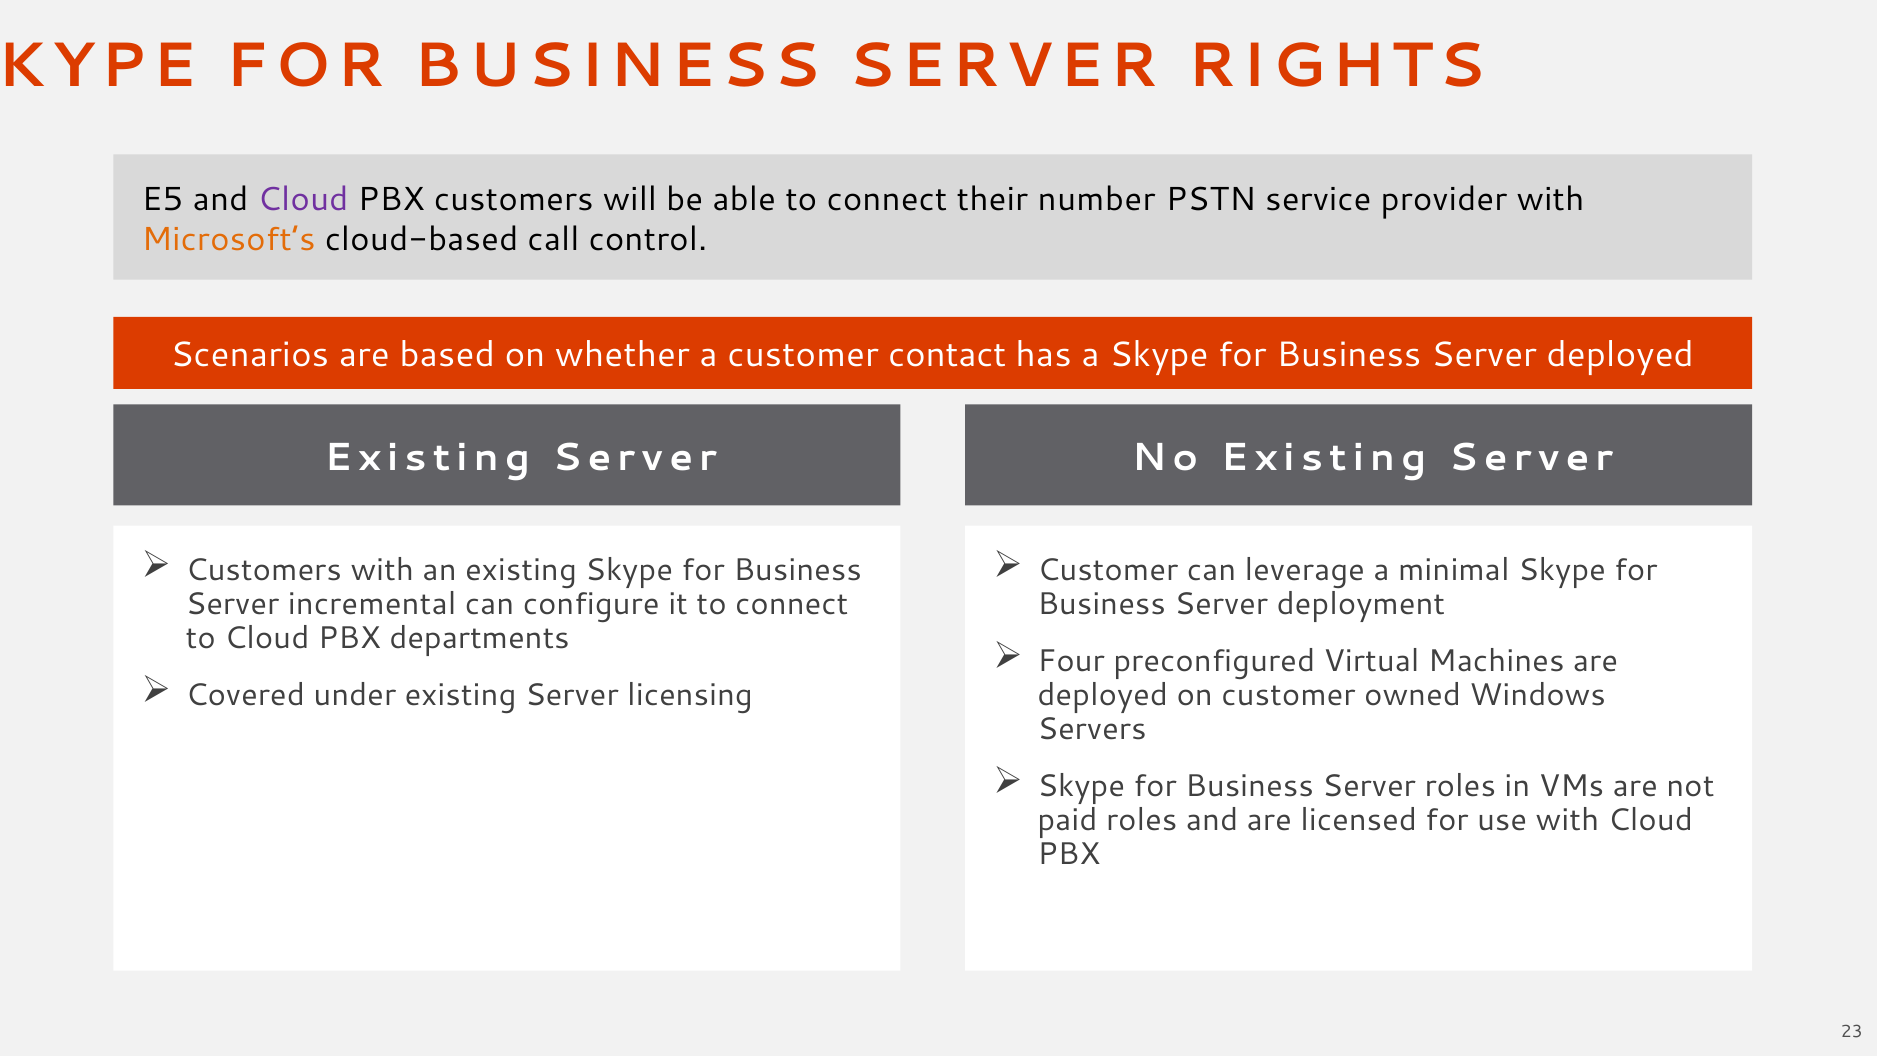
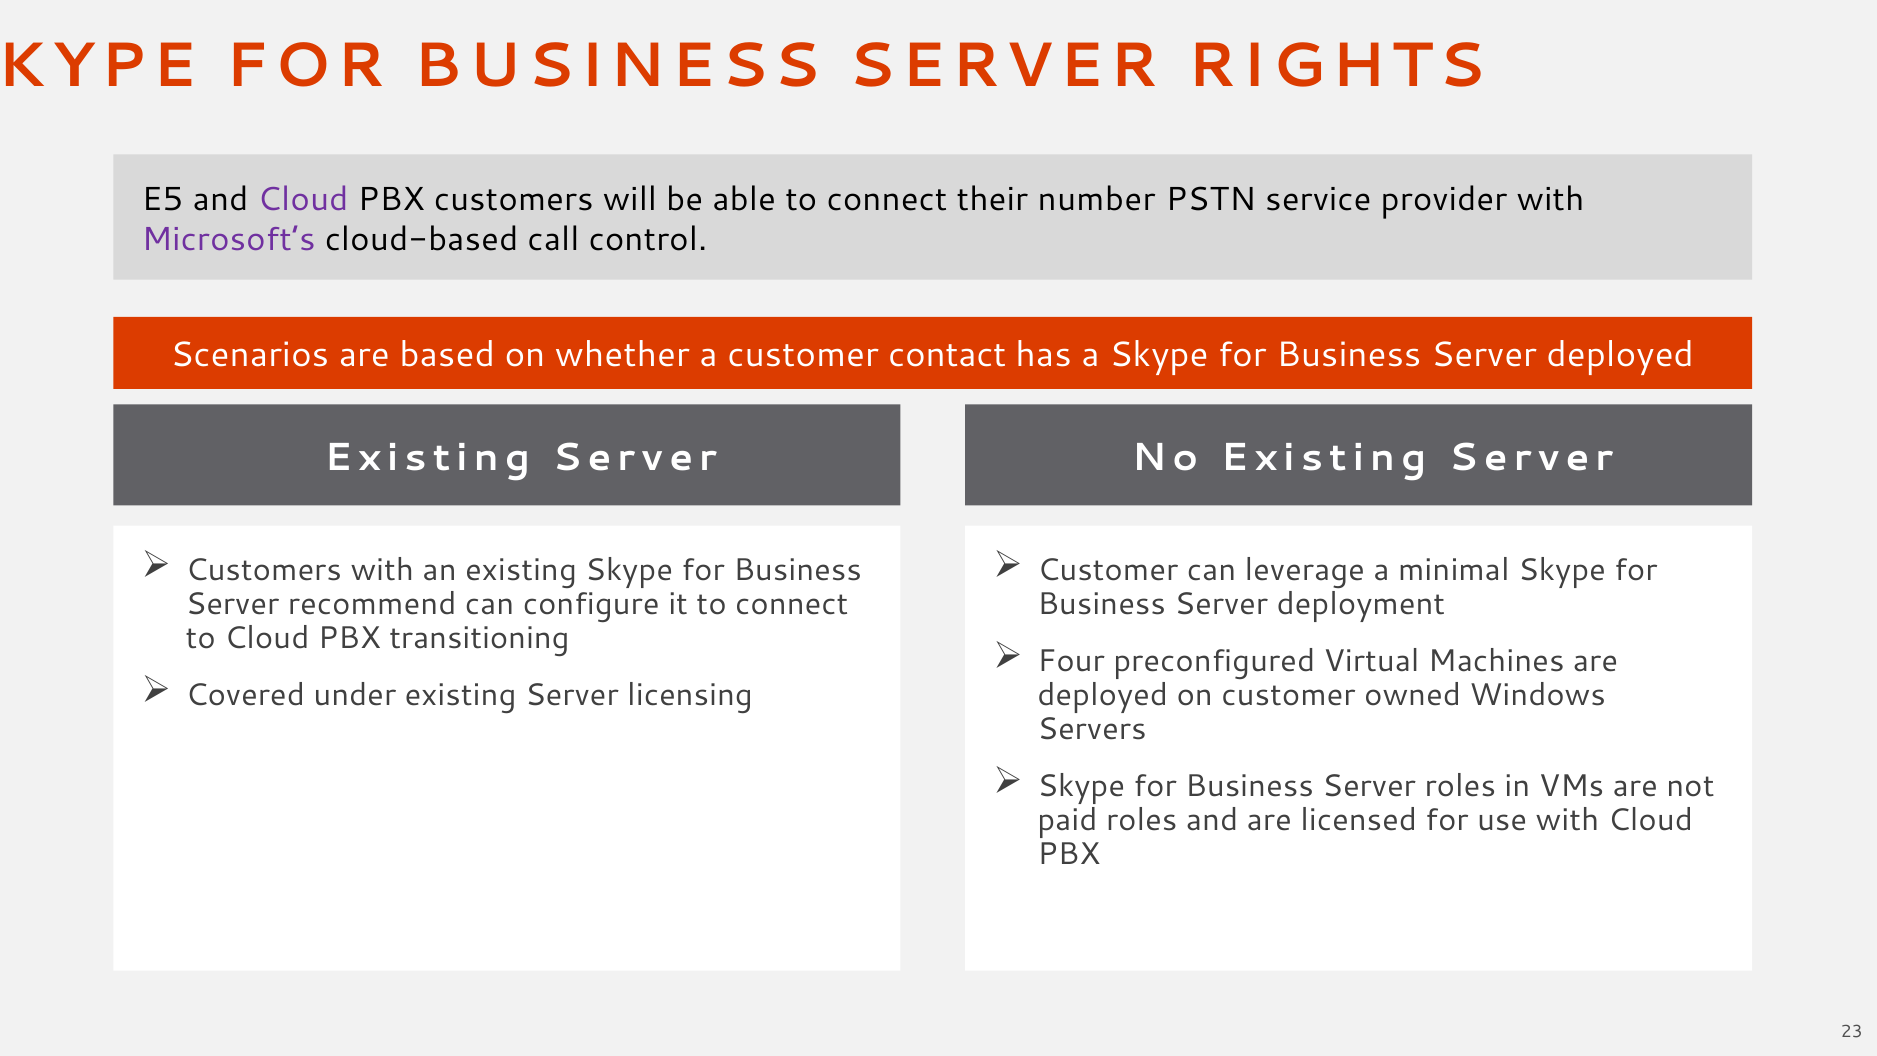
Microsoft’s colour: orange -> purple (229, 239)
incremental: incremental -> recommend (372, 604)
departments: departments -> transitioning (479, 638)
